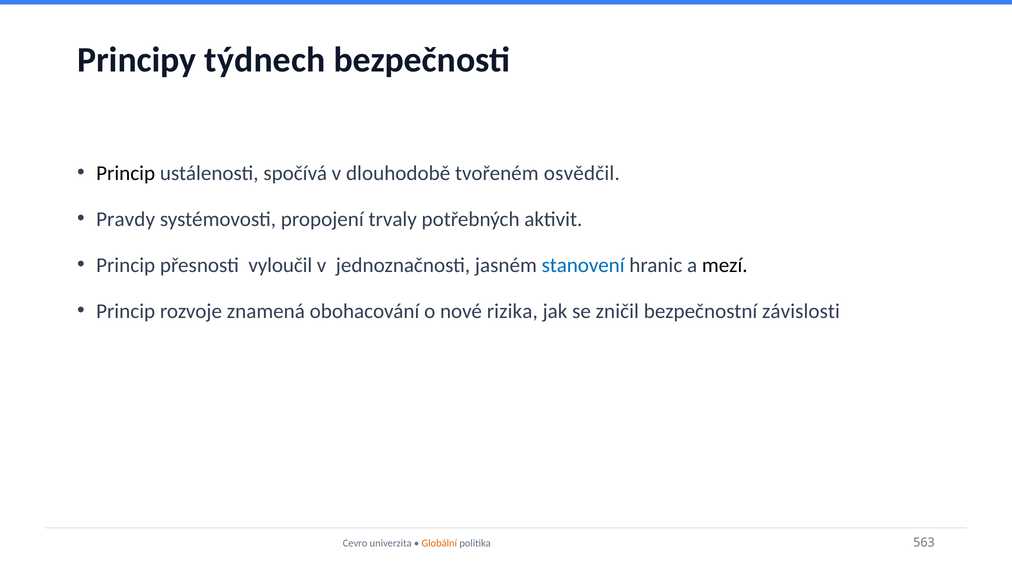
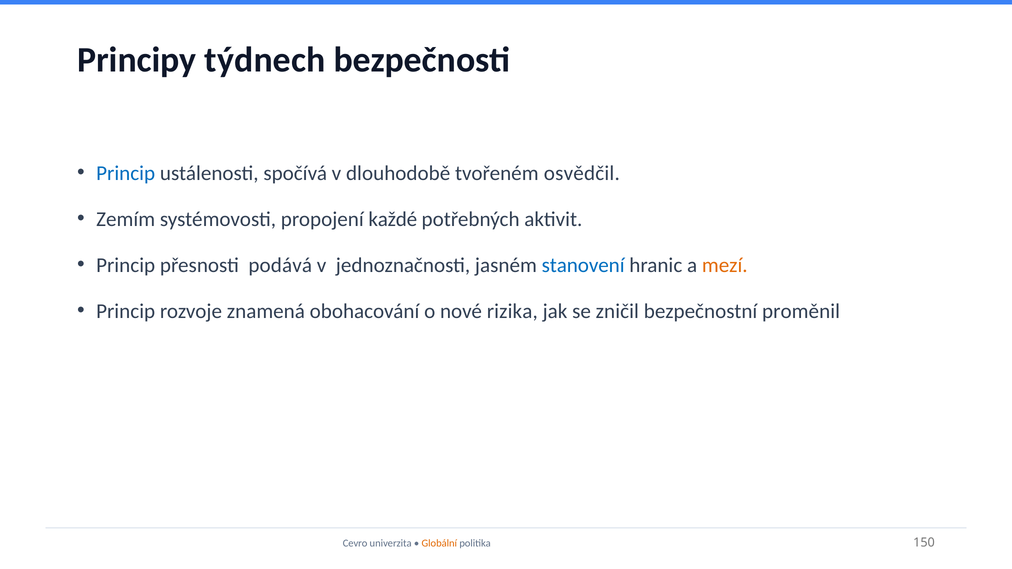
Princip colour: black -> blue (126, 173)
Pravdy: Pravdy -> Zemím (126, 219)
trvaly: trvaly -> každé (393, 219)
vyloučil: vyloučil -> podává (280, 265)
mezí colour: black -> orange (725, 265)
závislosti: závislosti -> proměnil (801, 311)
563: 563 -> 150 (924, 543)
